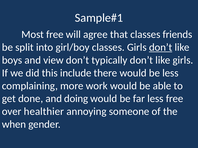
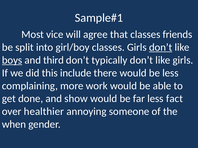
Most free: free -> vice (55, 35)
boys underline: none -> present (12, 60)
view: view -> third (54, 60)
doing: doing -> show (76, 99)
less free: free -> fact (174, 99)
